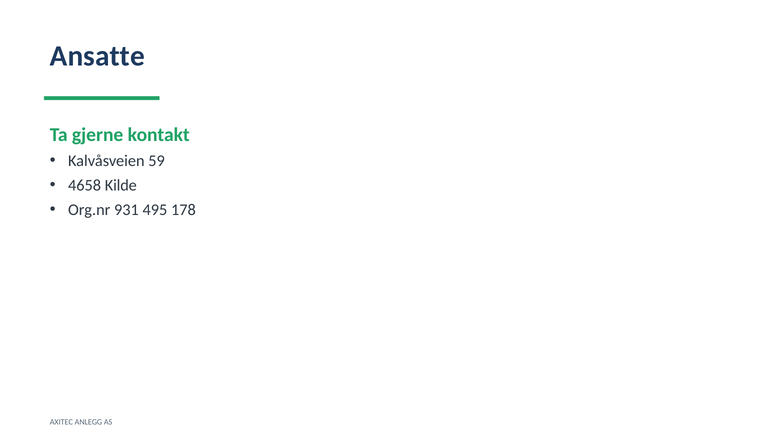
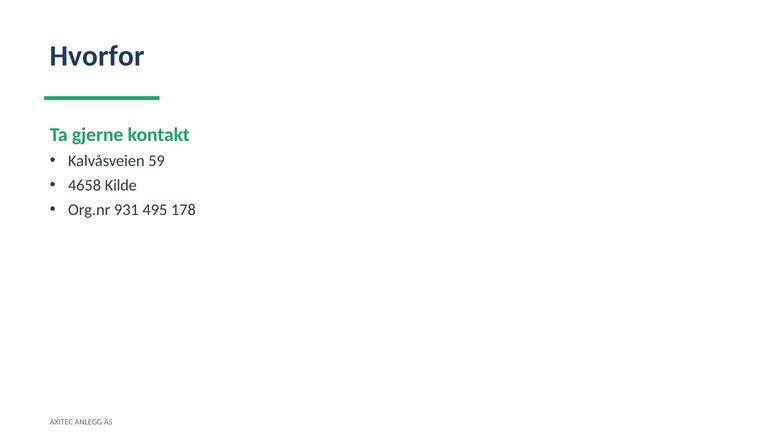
Ansatte: Ansatte -> Hvorfor (97, 56)
